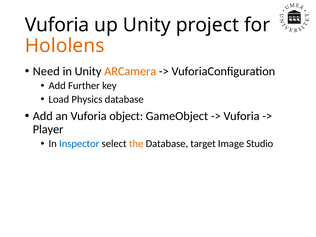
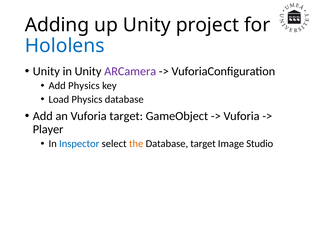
Vuforia: Vuforia -> Adding (57, 25)
Hololens colour: orange -> blue (65, 46)
Need: Need -> Unity (46, 71)
ARCamera colour: orange -> purple (130, 71)
Add Further: Further -> Physics (84, 86)
Vuforia object: object -> target (126, 116)
